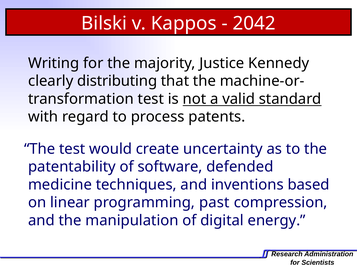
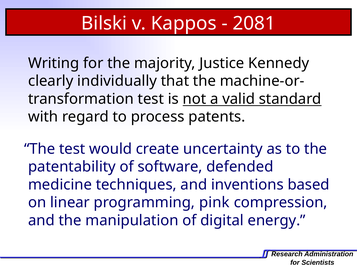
2042: 2042 -> 2081 (254, 23)
distributing: distributing -> individually (117, 81)
past: past -> pink (214, 202)
